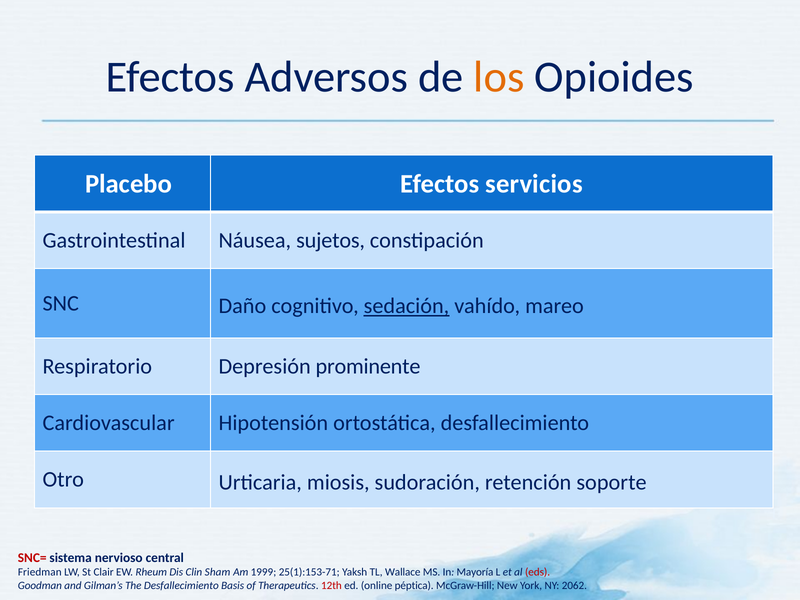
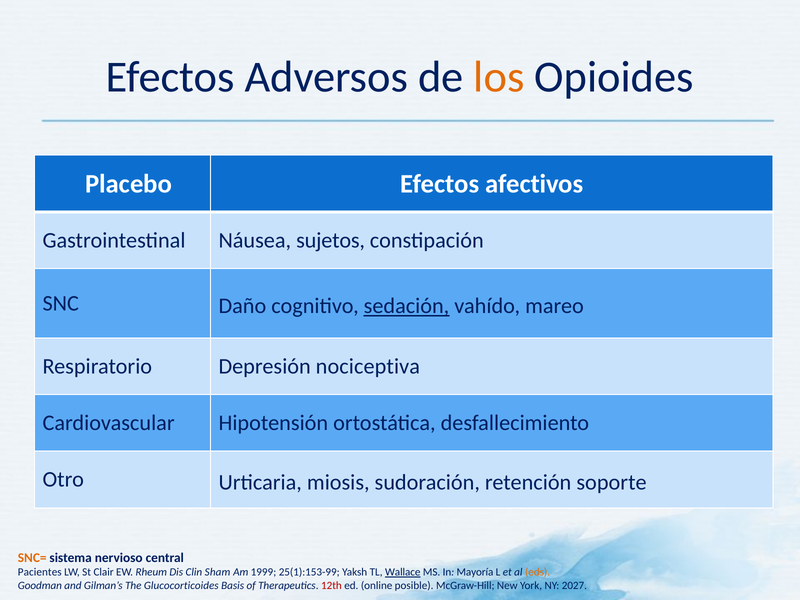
servicios: servicios -> afectivos (534, 184)
prominente: prominente -> nociceptiva (368, 366)
SNC= colour: red -> orange (32, 558)
Friedman: Friedman -> Pacientes (40, 572)
25(1):153-71: 25(1):153-71 -> 25(1):153-99 (309, 572)
Wallace underline: none -> present (403, 572)
eds colour: red -> orange (538, 572)
The Desfallecimiento: Desfallecimiento -> Glucocorticoides (181, 585)
péptica: péptica -> posible (414, 585)
2062: 2062 -> 2027 (574, 585)
